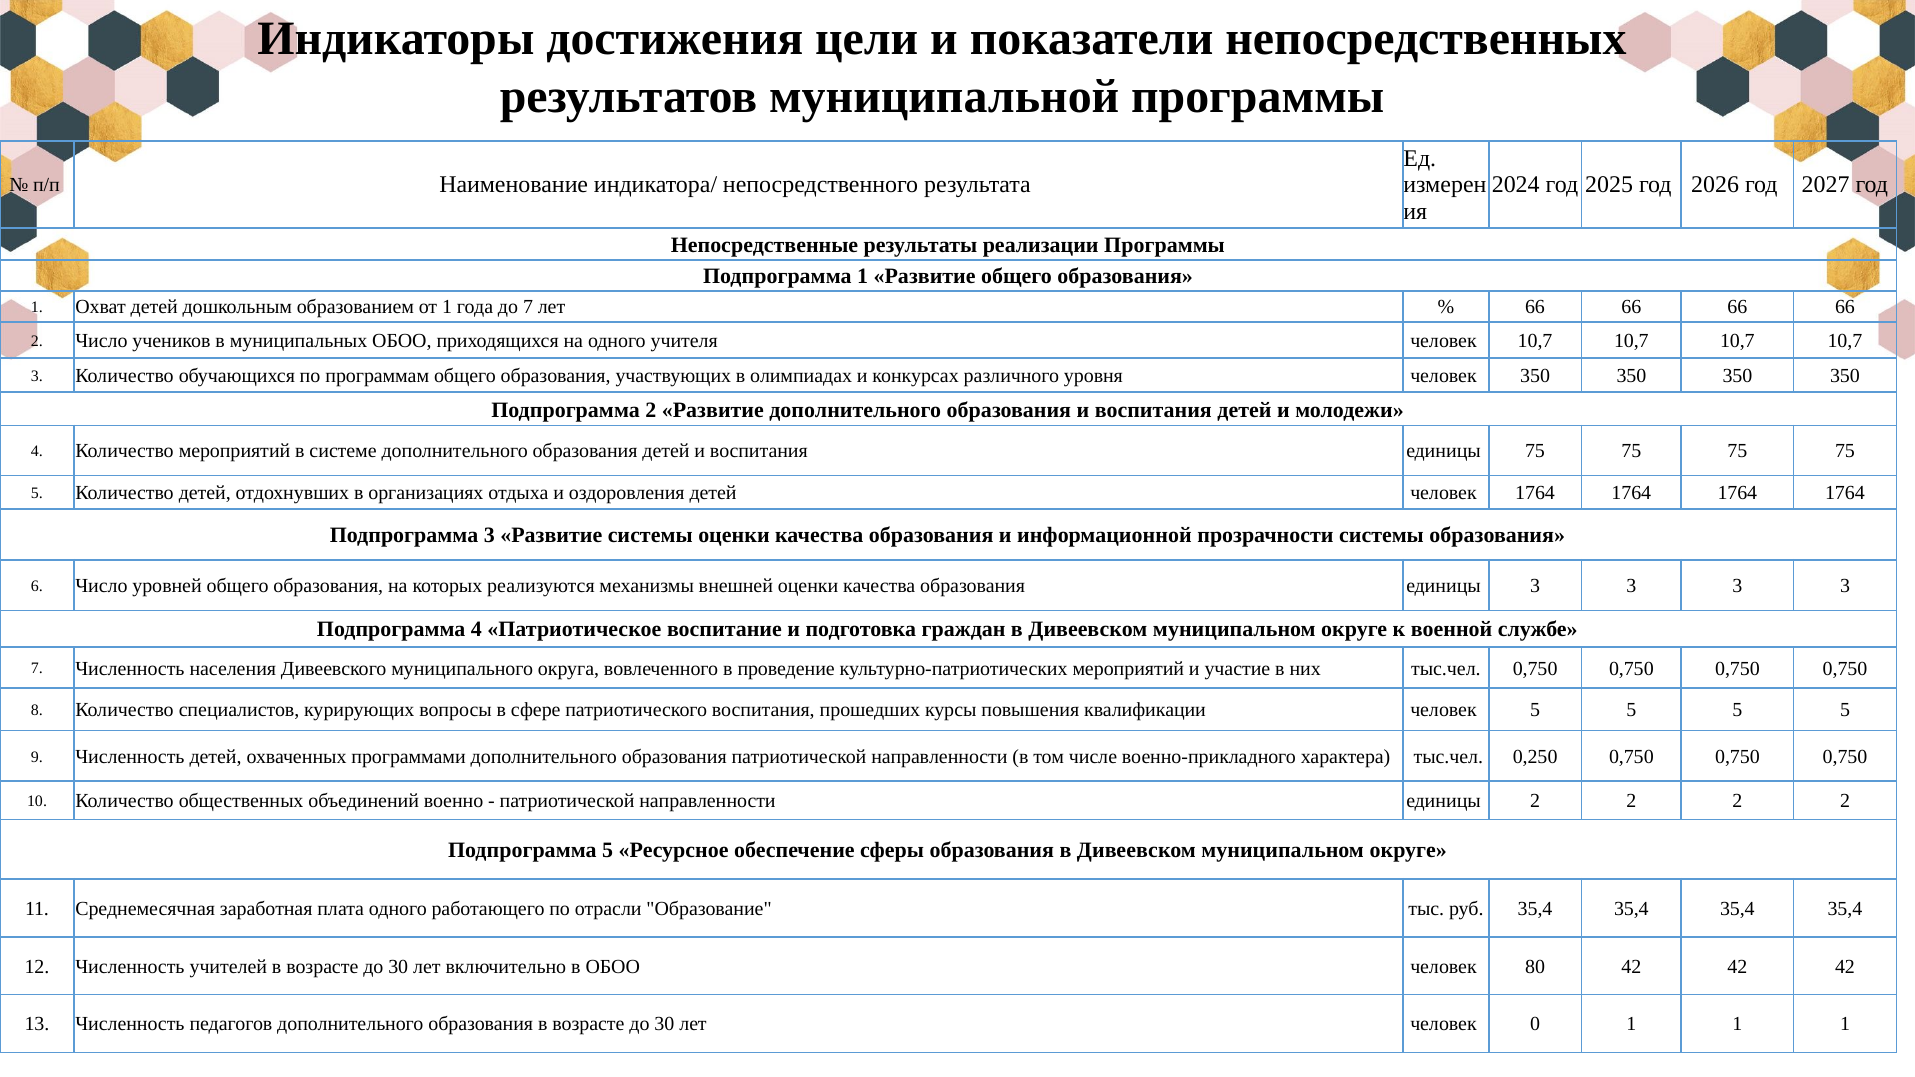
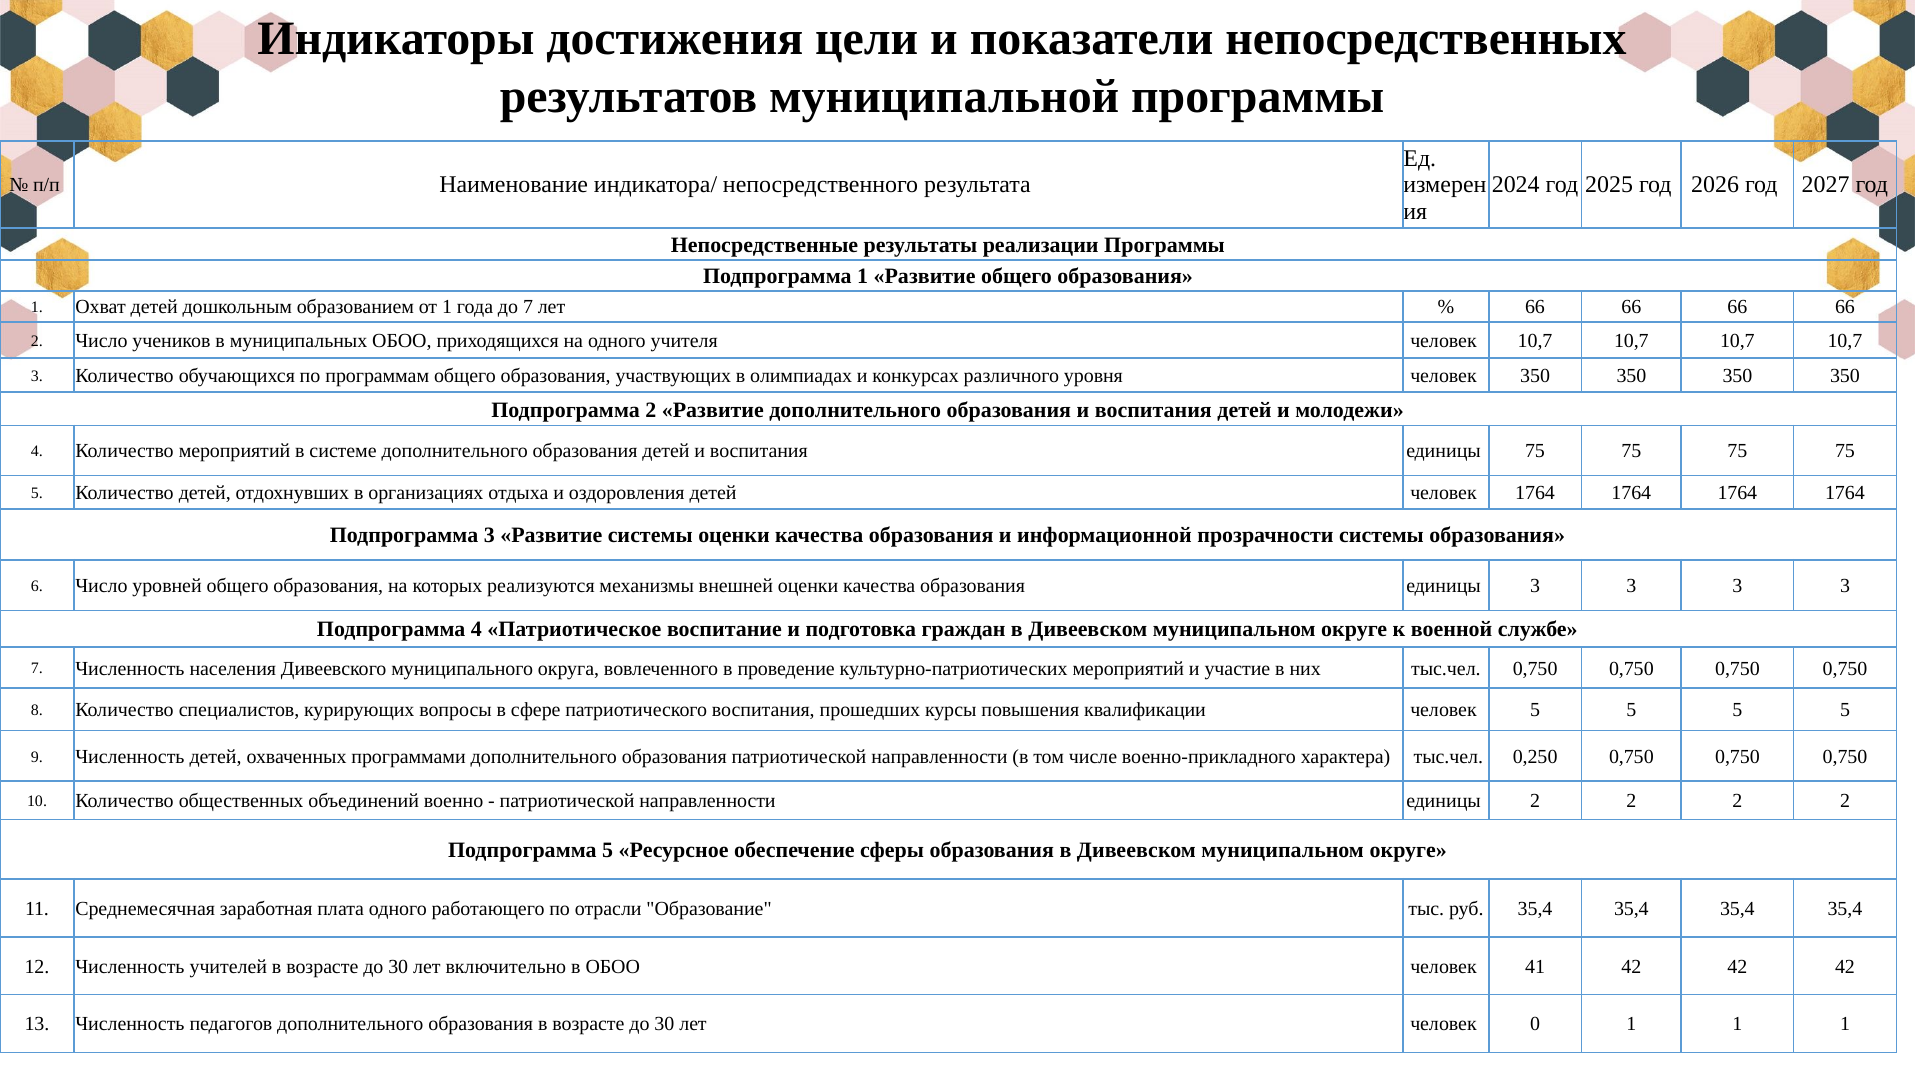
80: 80 -> 41 (1535, 967)
